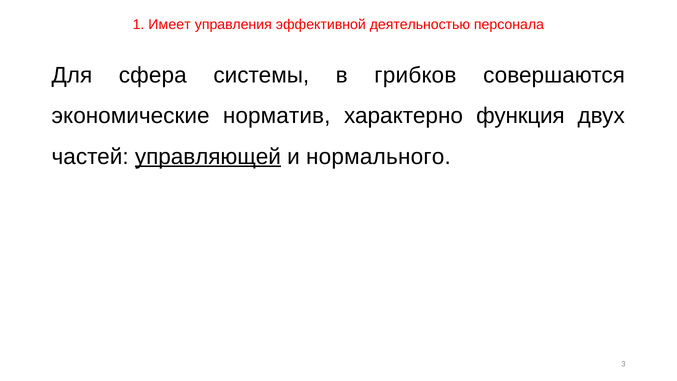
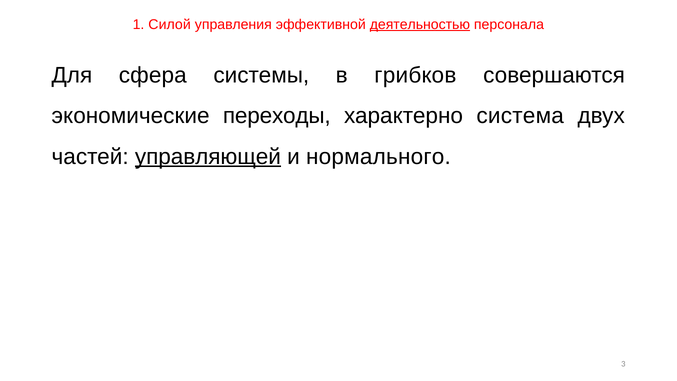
Имеет: Имеет -> Силой (170, 24)
деятельностью underline: none -> present (420, 24)
норматив: норматив -> переходы (277, 116)
функция: функция -> система (520, 116)
